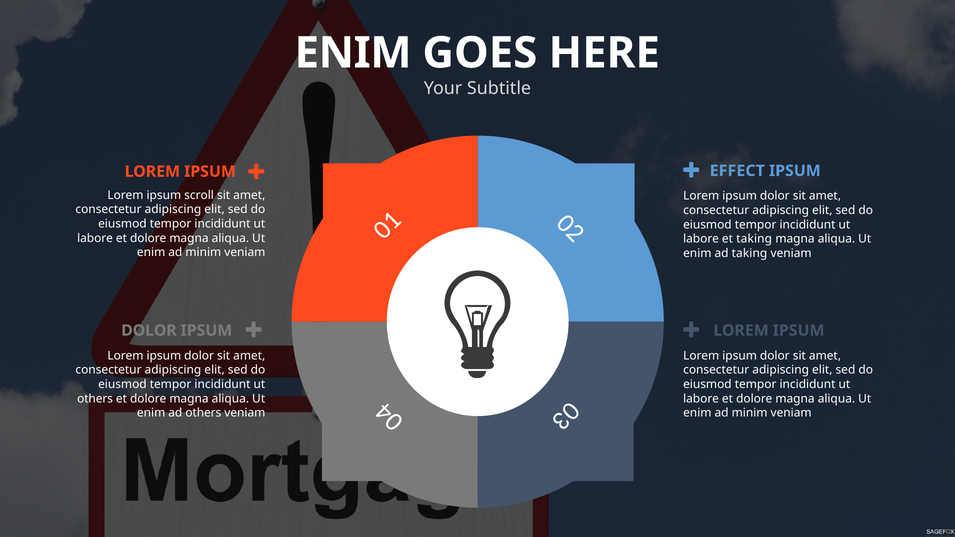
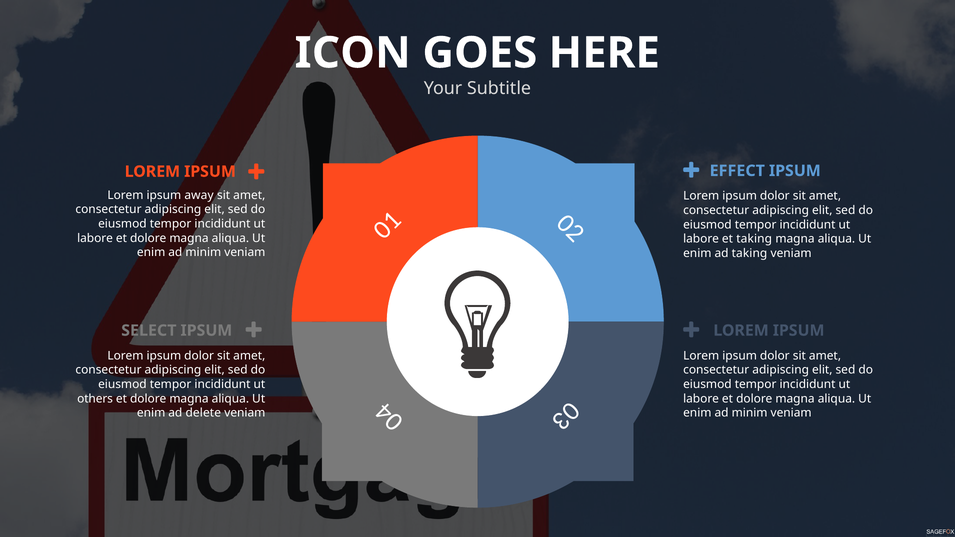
ENIM: ENIM -> ICON (353, 53)
scroll: scroll -> away (199, 195)
DOLOR: DOLOR -> SELECT (149, 331)
ad others: others -> delete (203, 413)
